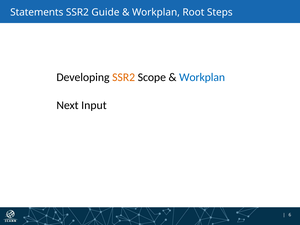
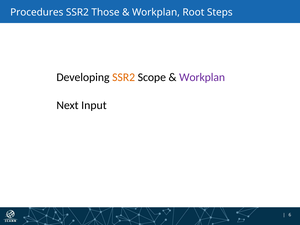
Statements: Statements -> Procedures (37, 12)
Guide: Guide -> Those (105, 12)
Workplan colour: blue -> purple (202, 77)
